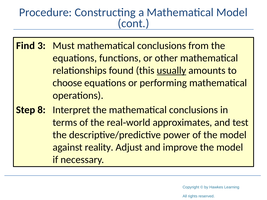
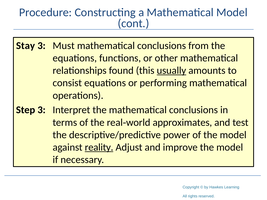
Find: Find -> Stay (25, 46)
choose: choose -> consist (67, 83)
Step 8: 8 -> 3 (42, 110)
reality underline: none -> present (99, 147)
